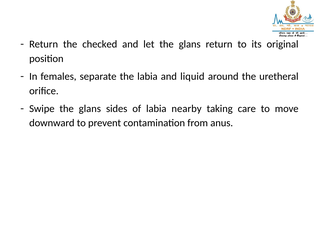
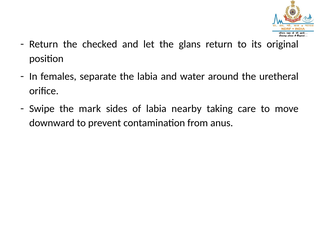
liquid: liquid -> water (192, 76)
Swipe the glans: glans -> mark (90, 108)
